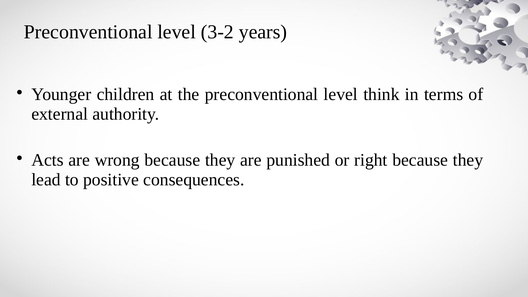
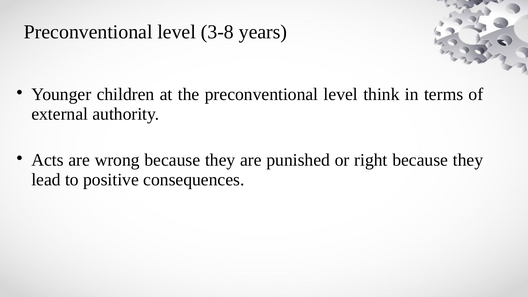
3-2: 3-2 -> 3-8 (217, 32)
